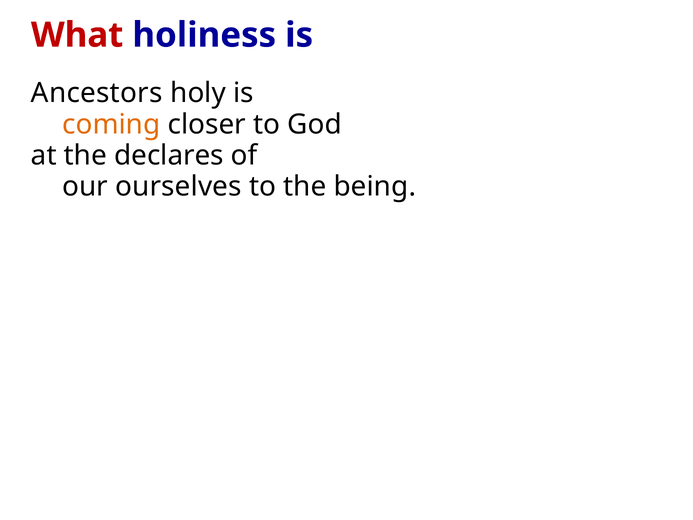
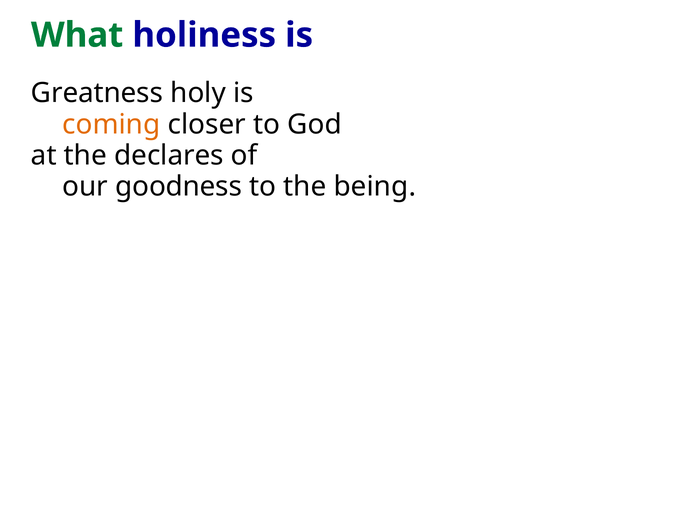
What colour: red -> green (77, 35)
Ancestors: Ancestors -> Greatness (97, 93)
ourselves: ourselves -> goodness (179, 187)
